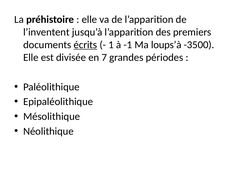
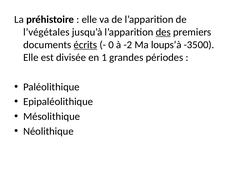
l’inventent: l’inventent -> l’végétales (46, 32)
des underline: none -> present (163, 32)
1: 1 -> 0 (111, 45)
-1: -1 -> -2 (128, 45)
7: 7 -> 1 (104, 58)
